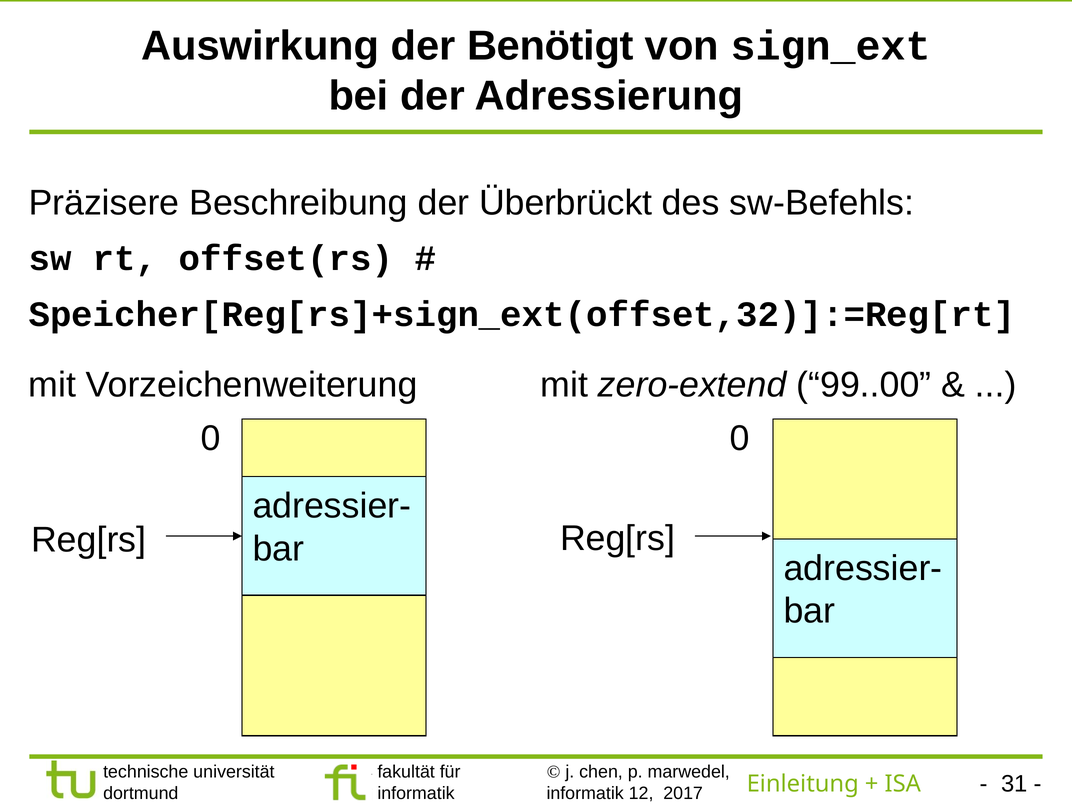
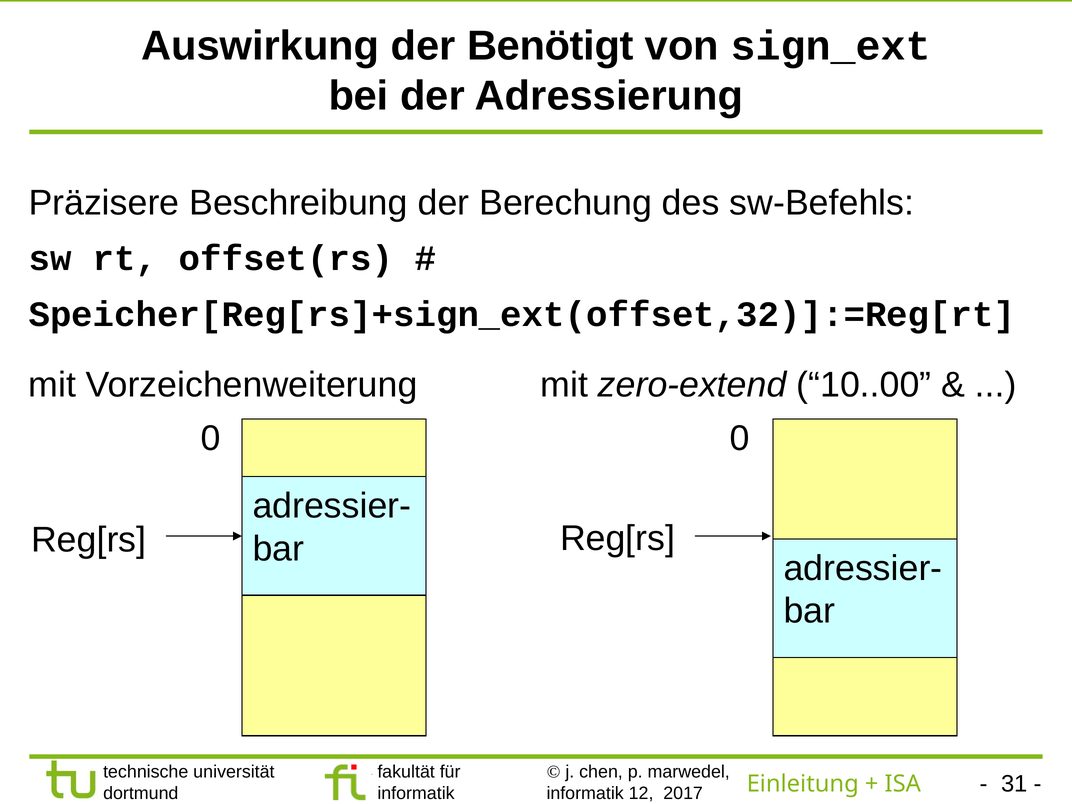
Überbrückt: Überbrückt -> Berechung (566, 203)
99..00: 99..00 -> 10..00 (864, 385)
